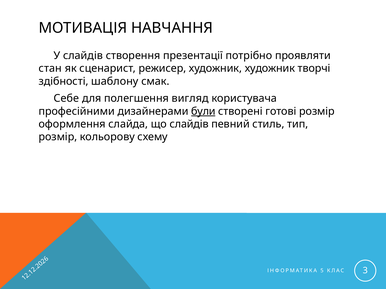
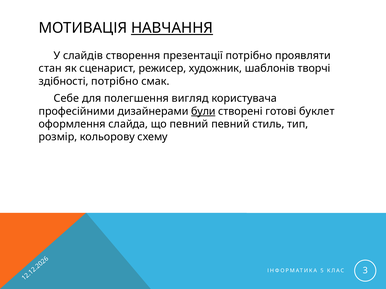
НАВЧАННЯ underline: none -> present (172, 28)
художник художник: художник -> шаблонів (270, 68)
здібності шаблону: шаблону -> потрібно (115, 81)
готові розмір: розмір -> буклет (317, 111)
що слайдів: слайдів -> певний (189, 124)
